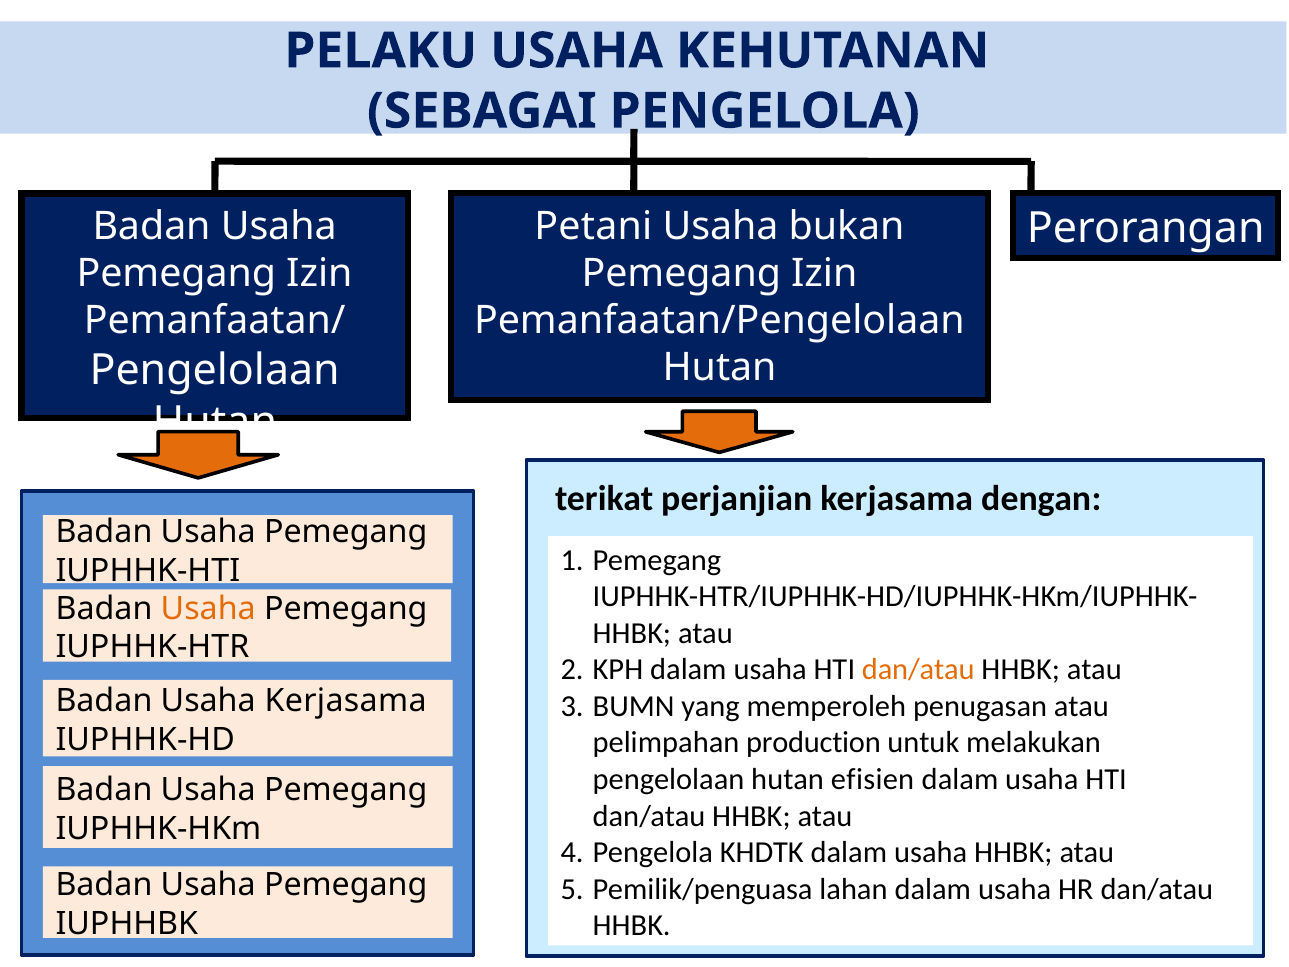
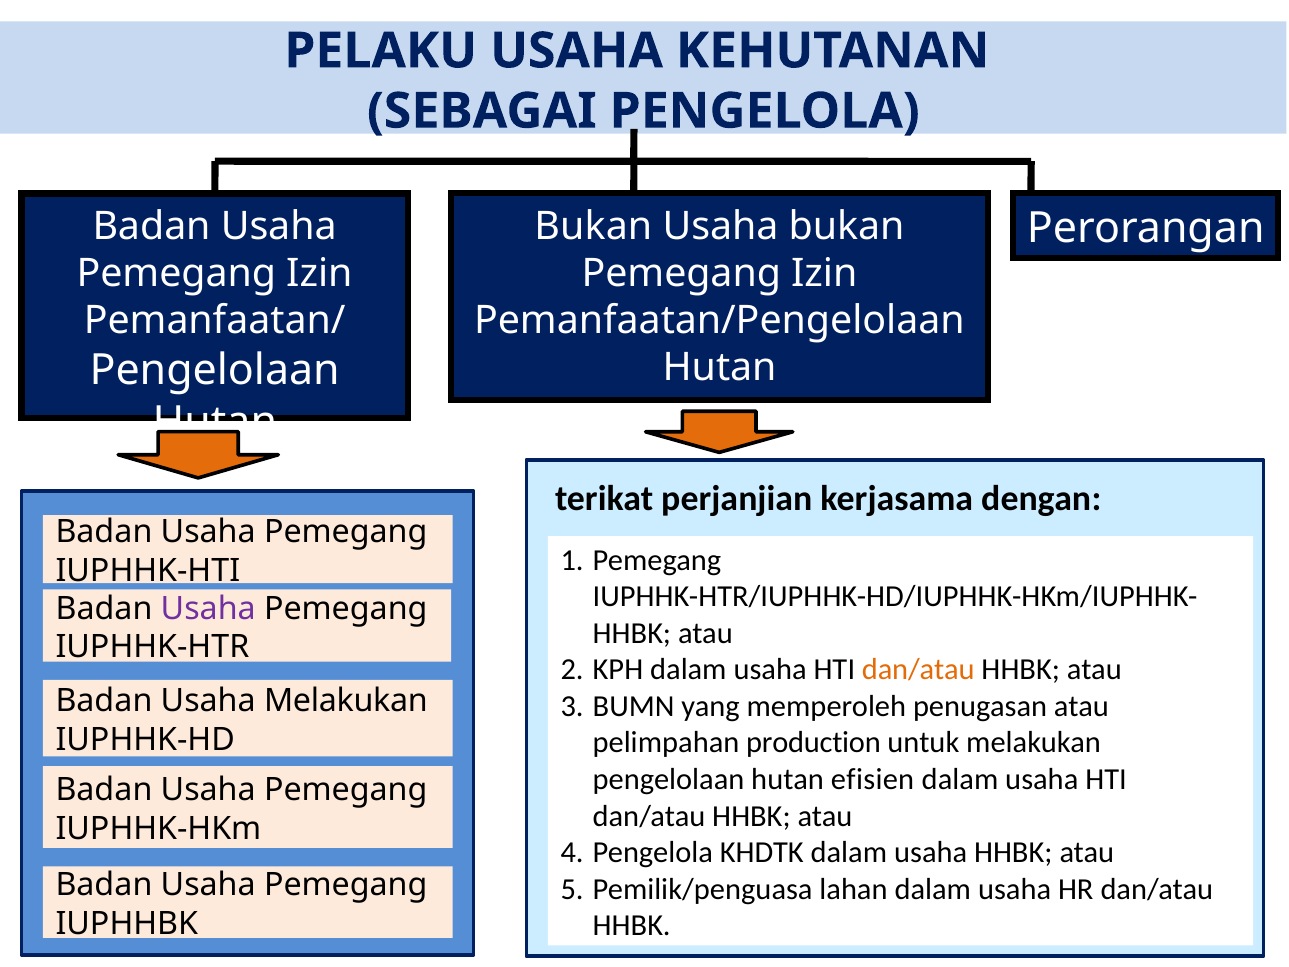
Petani: Petani -> Bukan (593, 226)
Usaha colour: orange -> purple (208, 608)
Usaha Kerjasama: Kerjasama -> Melakukan (346, 701)
